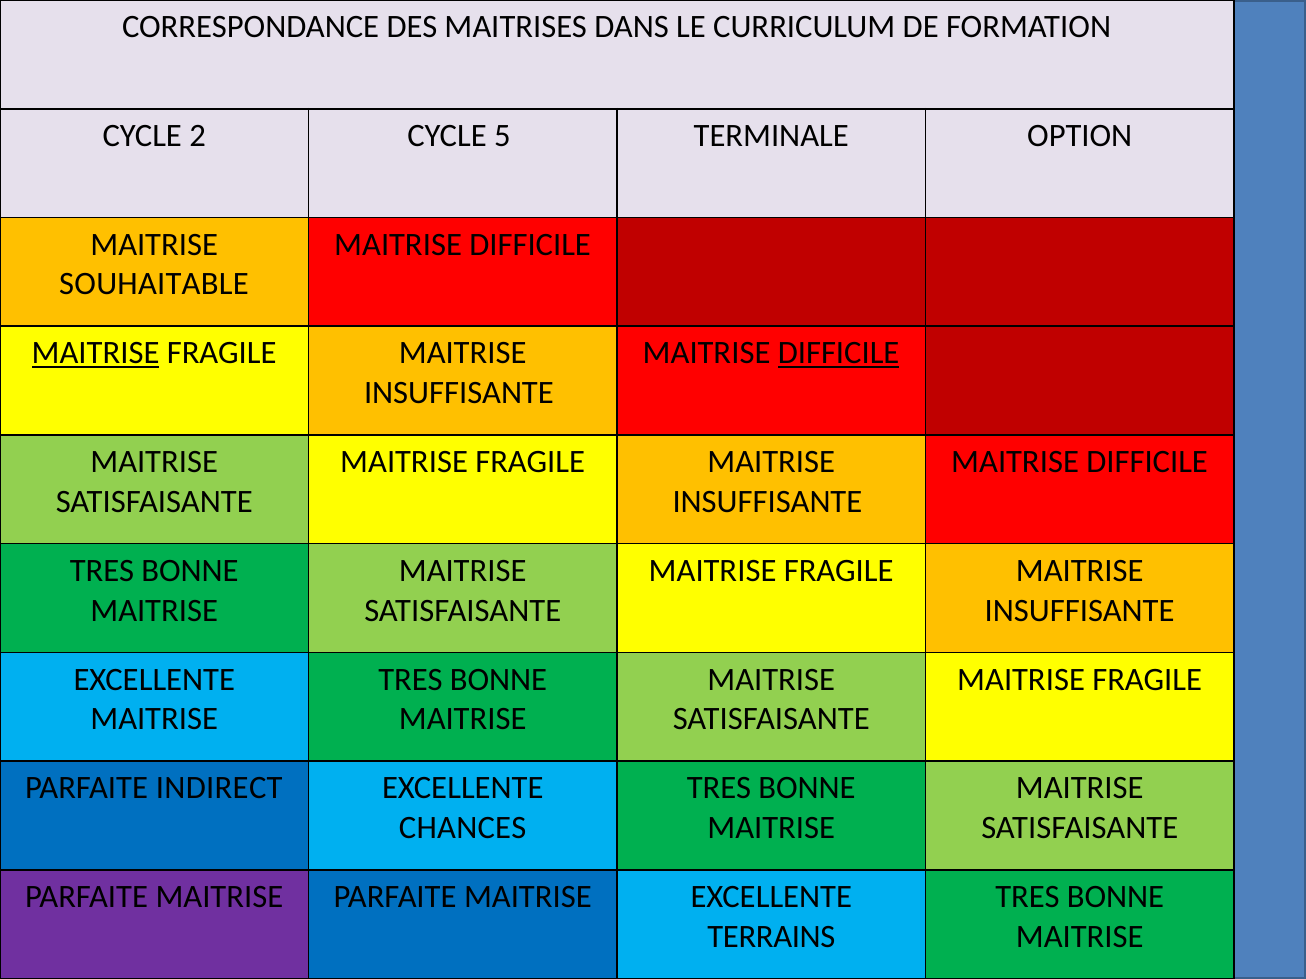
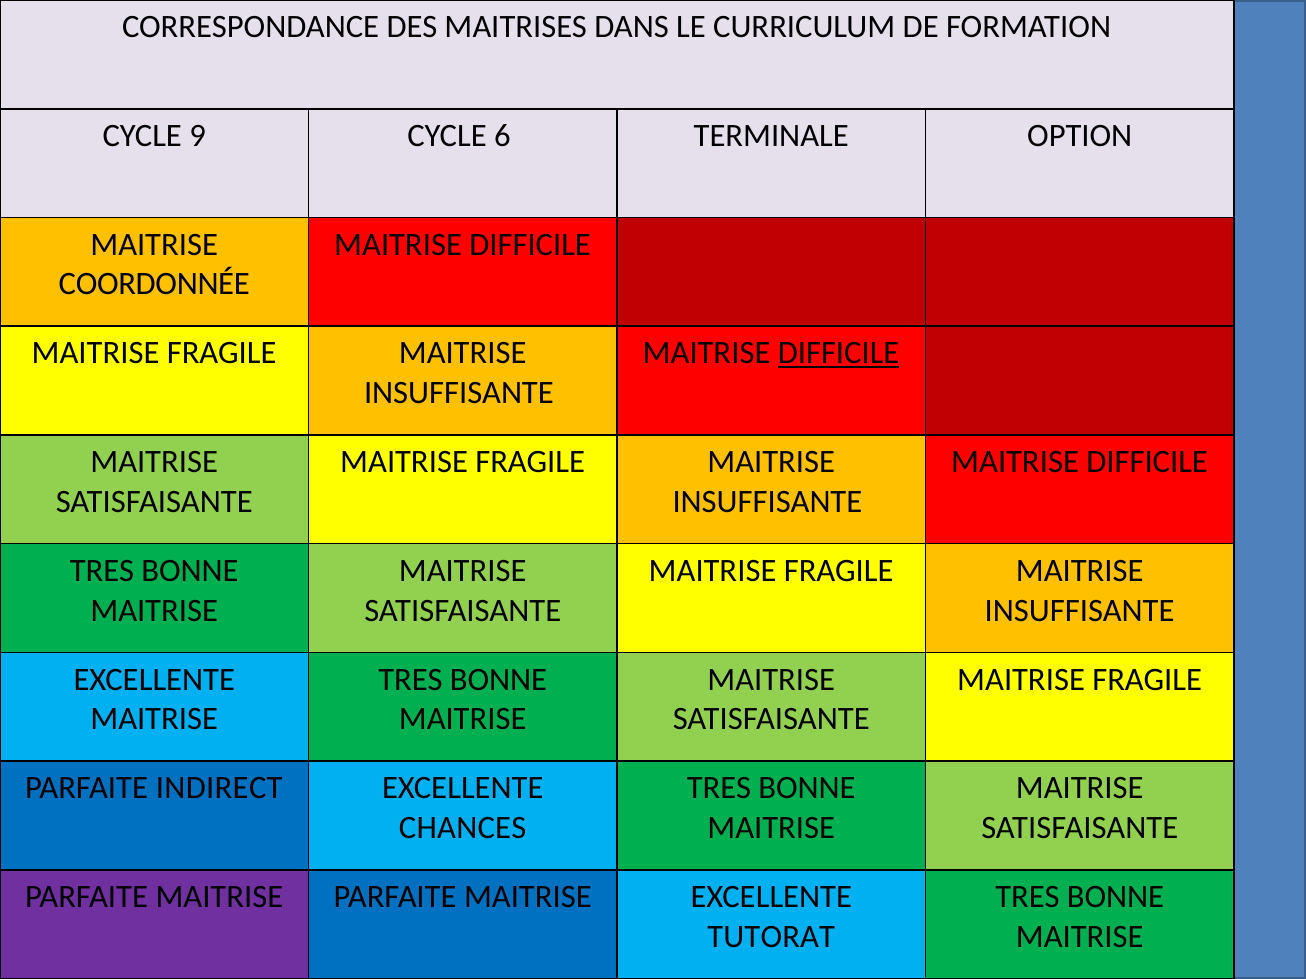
2: 2 -> 9 (198, 136)
5: 5 -> 6 (502, 136)
SOUHAITABLE: SOUHAITABLE -> COORDONNÉE (154, 284)
MAITRISE underline: present -> none (96, 353)
TERRAINS: TERRAINS -> TUTORAT (771, 937)
